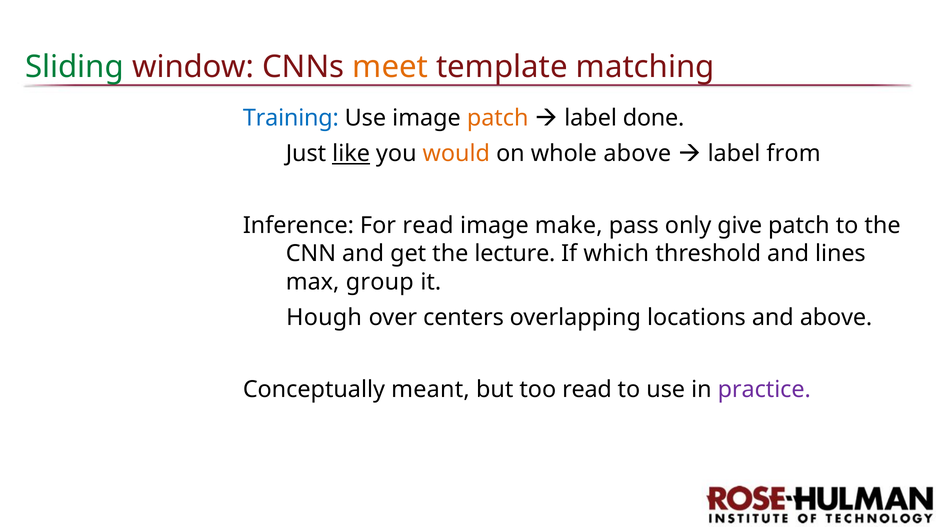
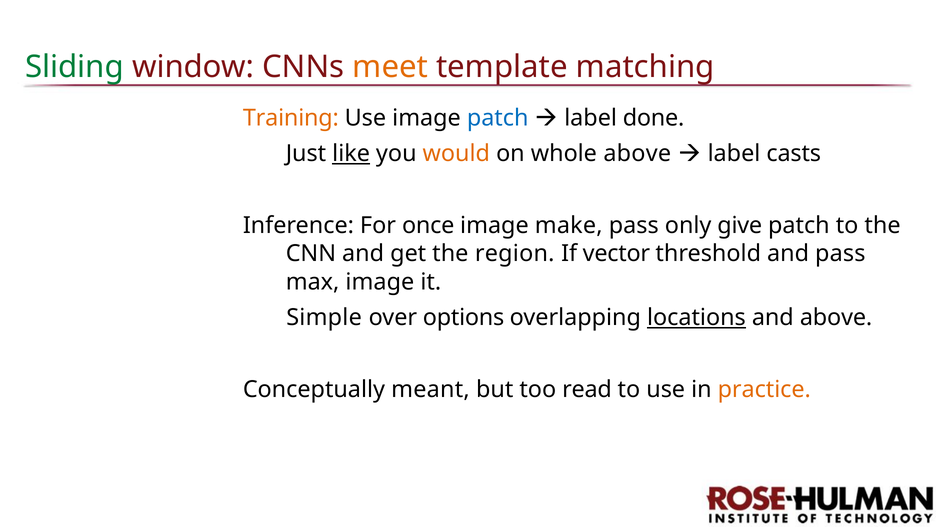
Training colour: blue -> orange (291, 118)
patch colour: orange -> blue (498, 118)
from: from -> casts (794, 154)
For read: read -> once (428, 225)
lecture: lecture -> region (515, 253)
which: which -> vector (616, 253)
and lines: lines -> pass (840, 253)
max group: group -> image (380, 282)
Hough: Hough -> Simple (324, 317)
centers: centers -> options (464, 317)
locations underline: none -> present (696, 317)
practice colour: purple -> orange (764, 389)
